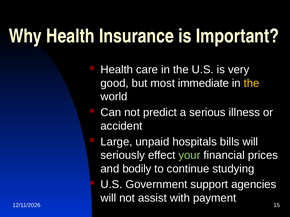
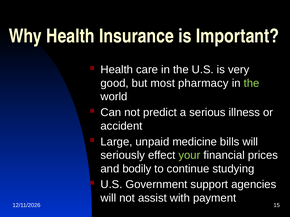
immediate: immediate -> pharmacy (203, 83)
the colour: yellow -> light green (252, 83)
hospitals: hospitals -> medicine (195, 142)
